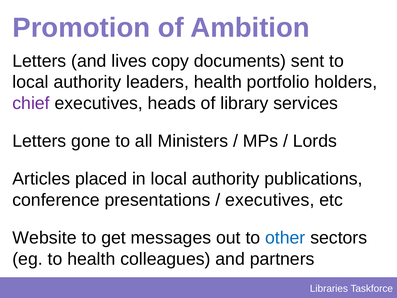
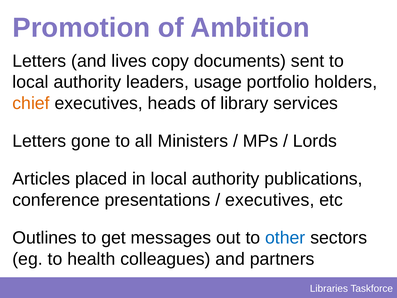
leaders health: health -> usage (218, 82)
chief colour: purple -> orange (31, 103)
Website: Website -> Outlines (45, 238)
